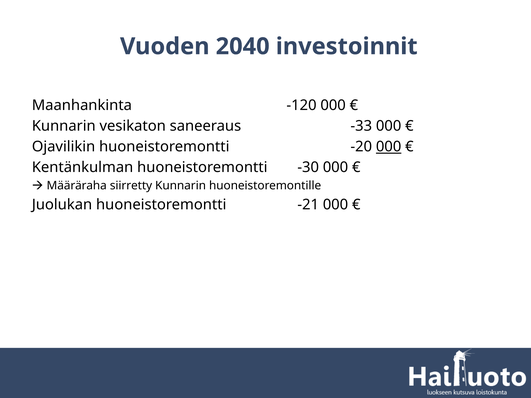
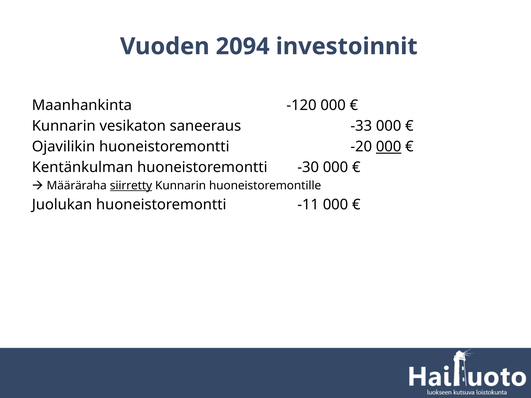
2040: 2040 -> 2094 (243, 46)
siirretty underline: none -> present (131, 186)
-21: -21 -> -11 (308, 205)
